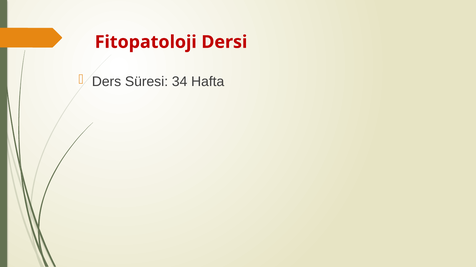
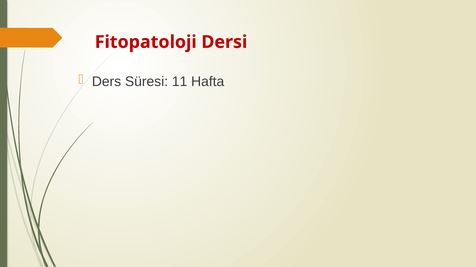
34: 34 -> 11 (180, 82)
